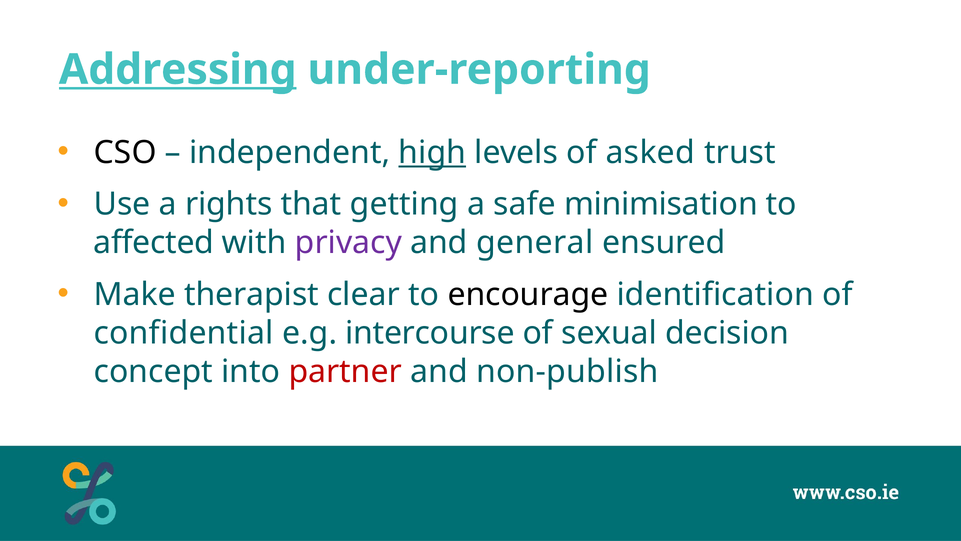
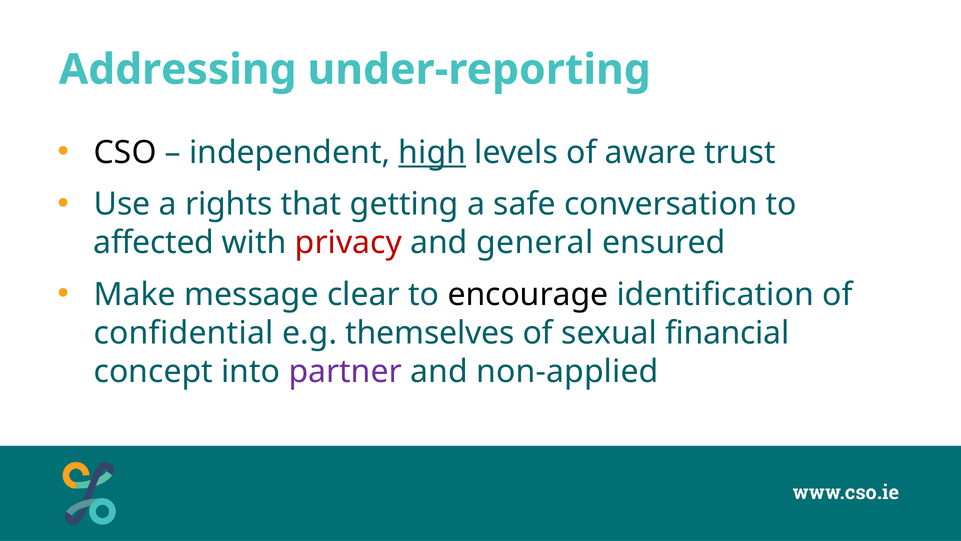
Addressing underline: present -> none (178, 70)
asked: asked -> aware (651, 152)
minimisation: minimisation -> conversation (661, 204)
privacy colour: purple -> red (348, 243)
therapist: therapist -> message (251, 294)
intercourse: intercourse -> themselves (430, 333)
decision: decision -> financial (727, 333)
partner colour: red -> purple (345, 371)
non-publish: non-publish -> non-applied (567, 371)
